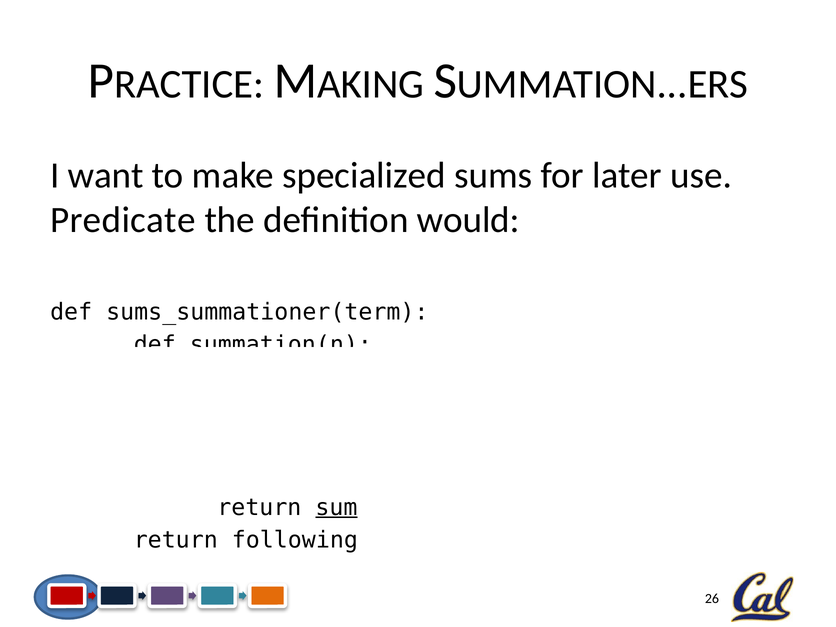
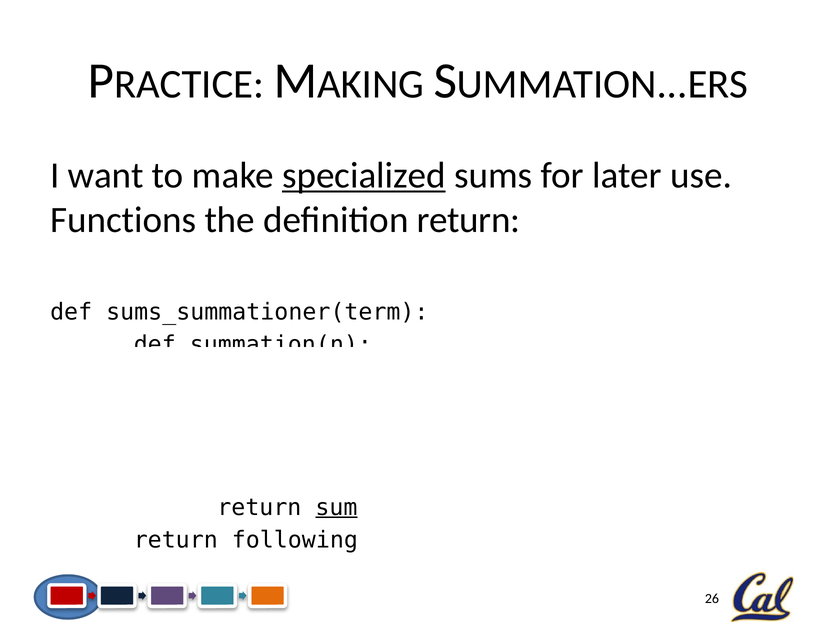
specialized underline: none -> present (364, 175)
Predicate: Predicate -> Functions (123, 220)
definition would: would -> return (468, 220)
